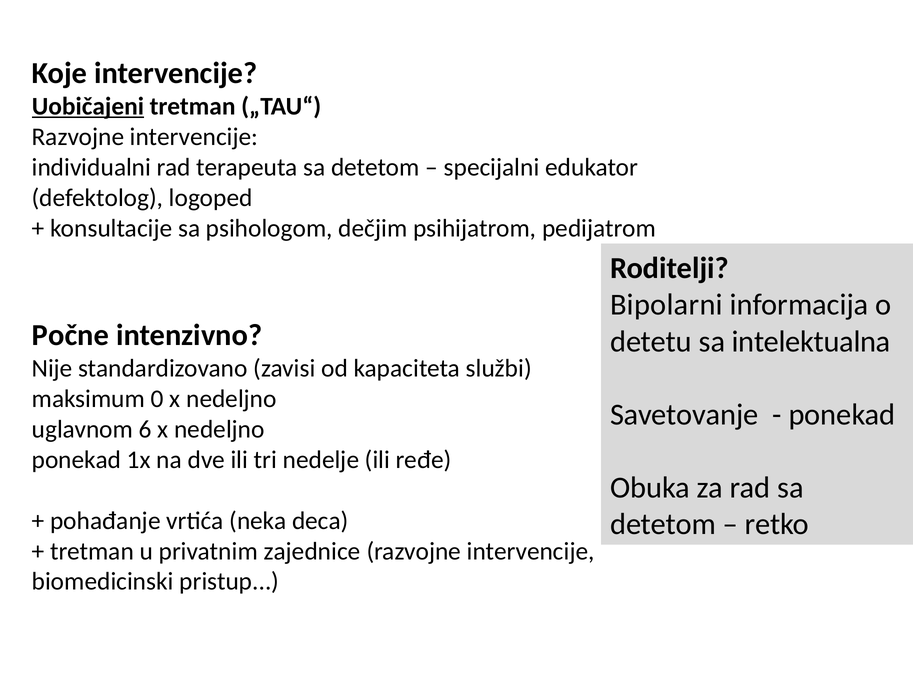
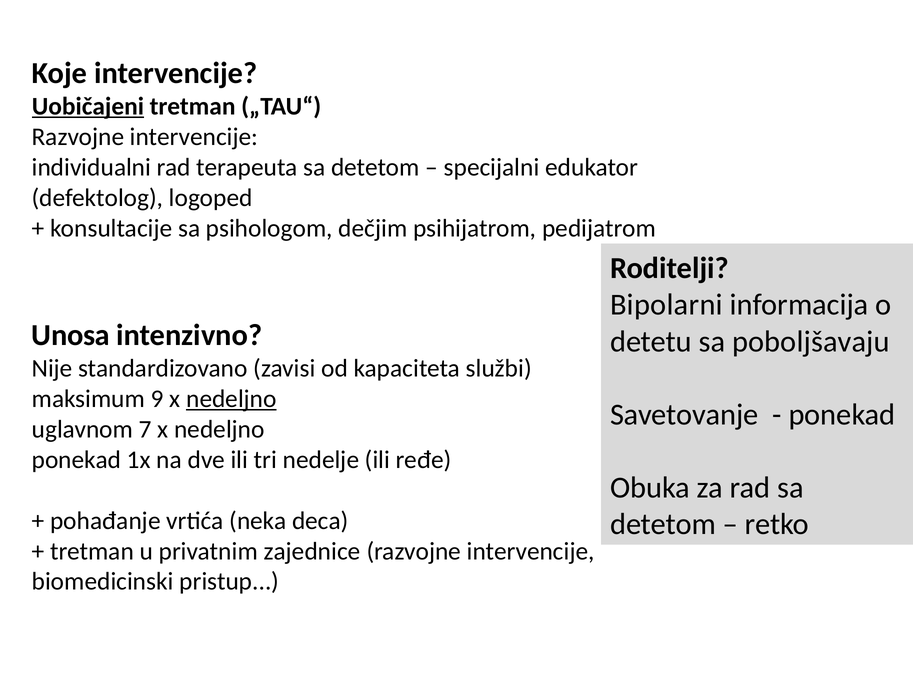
Počne: Počne -> Unosa (71, 335)
intelektualna: intelektualna -> poboljšavaju (811, 341)
0: 0 -> 9 (157, 399)
nedeljno underline: none -> present (231, 399)
6: 6 -> 7 (145, 429)
